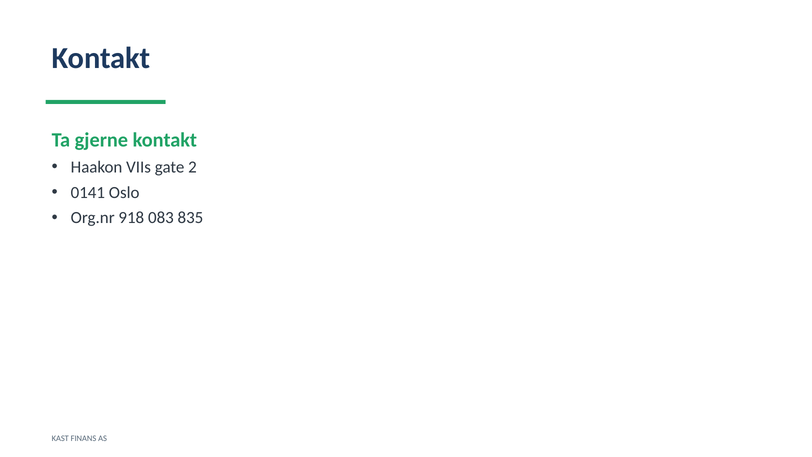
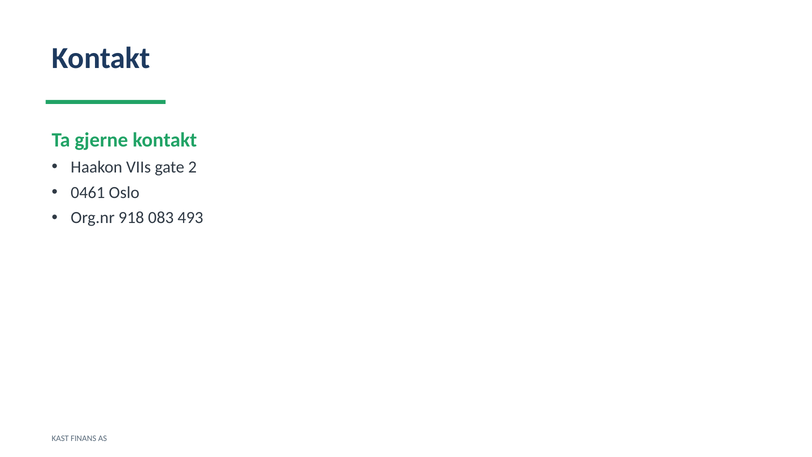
0141: 0141 -> 0461 (88, 192)
835: 835 -> 493 (190, 218)
